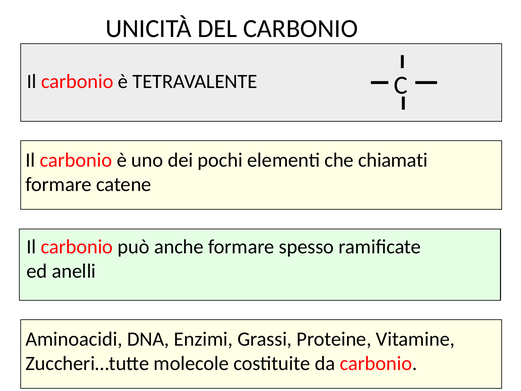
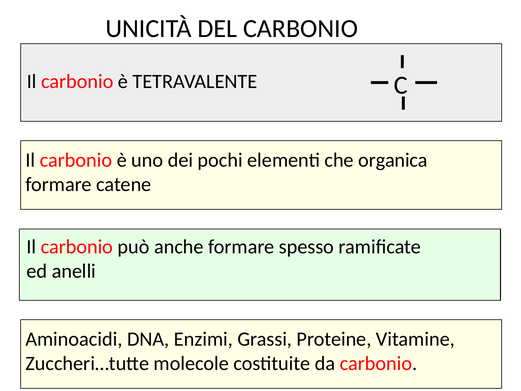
chiamati: chiamati -> organica (393, 160)
